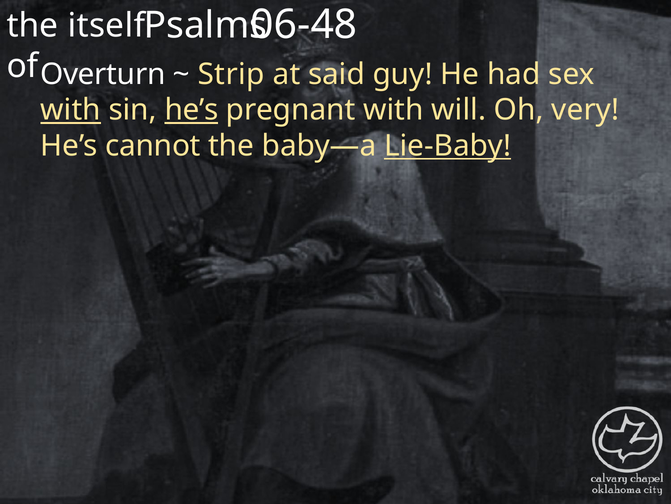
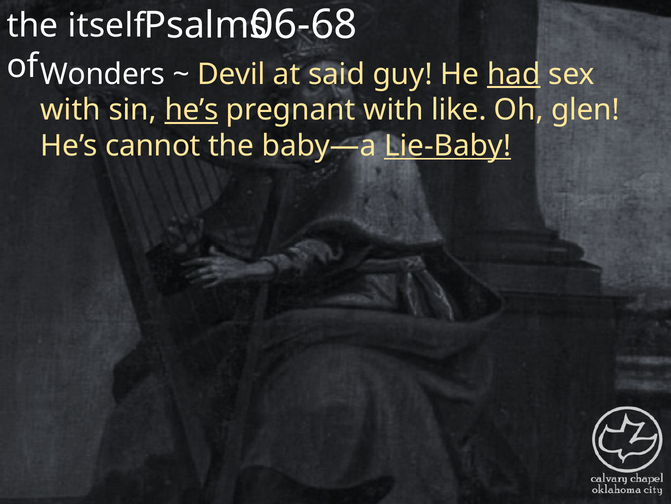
06-48: 06-48 -> 06-68 (304, 24)
Overturn: Overturn -> Wonders (103, 74)
Strip: Strip -> Devil (231, 74)
had underline: none -> present (514, 74)
with underline: present -> none (71, 110)
will: will -> like (459, 110)
very: very -> glen (585, 110)
